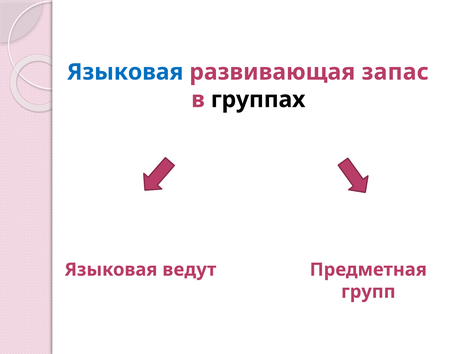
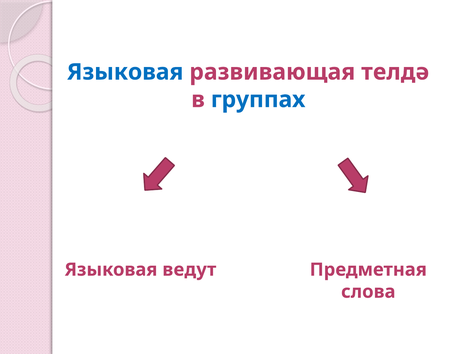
запас: запас -> телдә (395, 72)
группах colour: black -> blue (258, 100)
групп: групп -> слова (368, 292)
